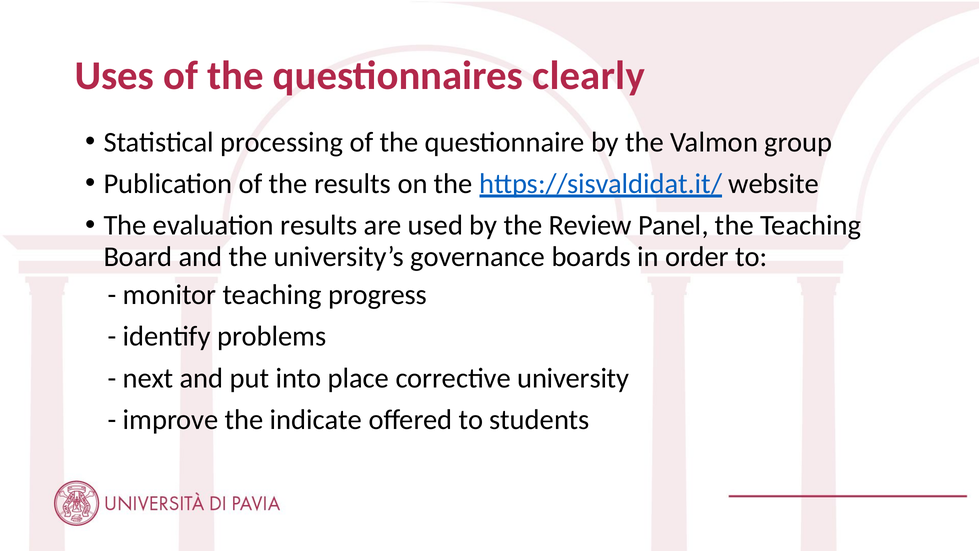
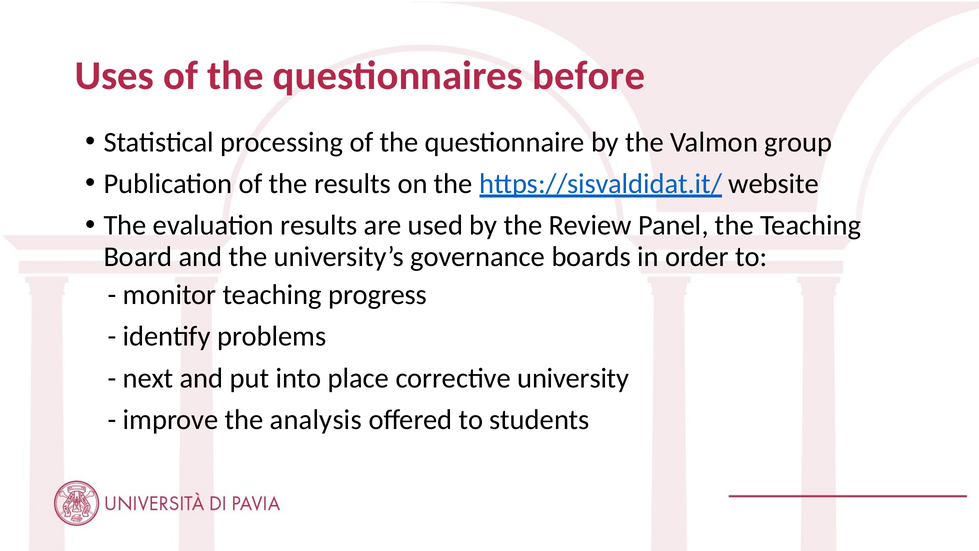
clearly: clearly -> before (589, 76)
indicate: indicate -> analysis (316, 420)
